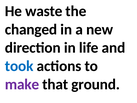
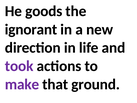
waste: waste -> goods (44, 11)
changed: changed -> ignorant (31, 29)
took colour: blue -> purple (19, 66)
